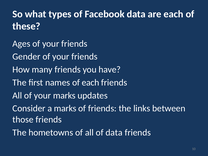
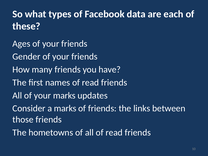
names of each: each -> read (90, 83)
all of data: data -> read (114, 132)
